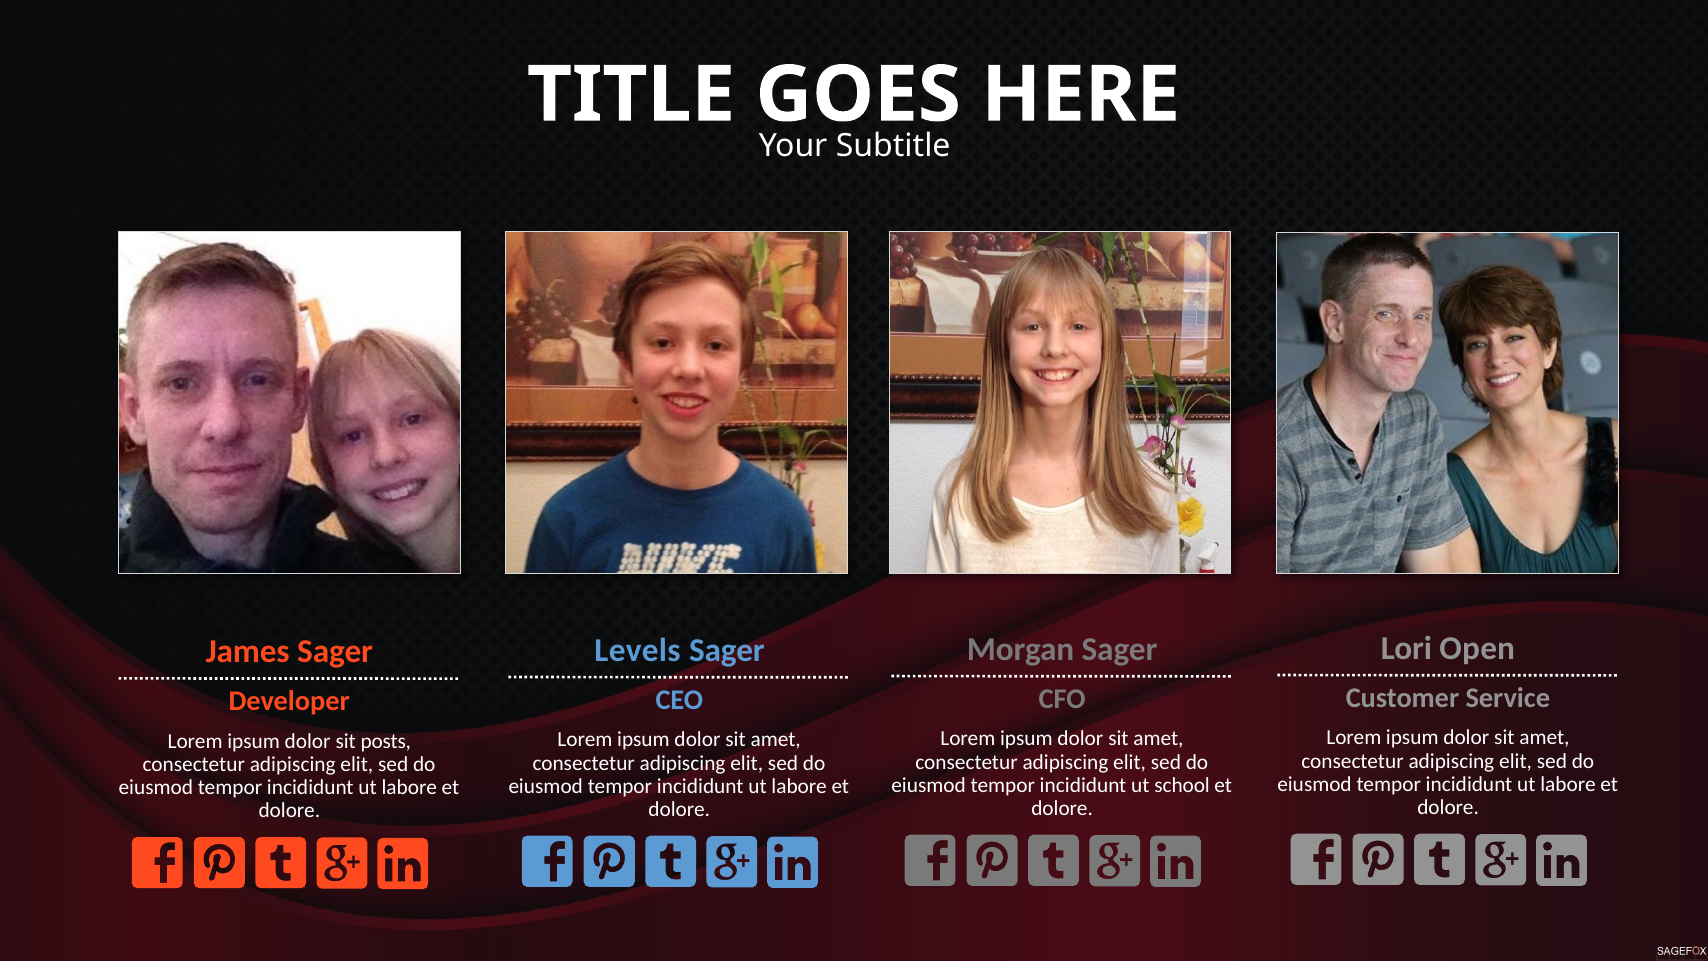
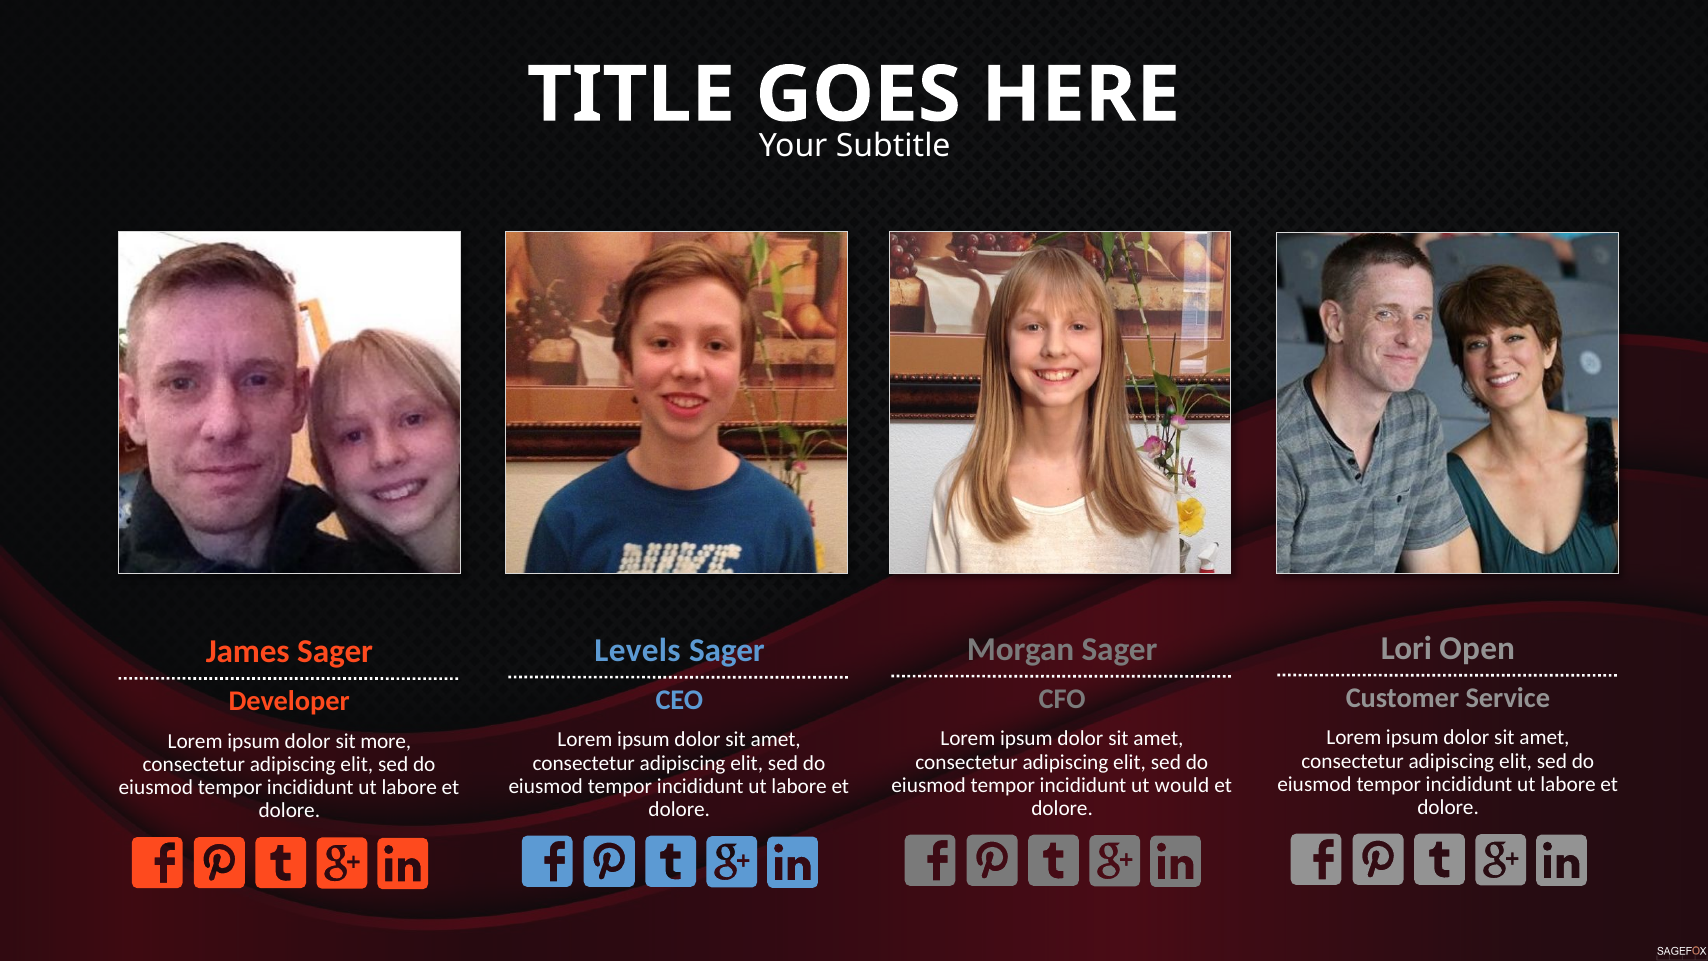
posts: posts -> more (386, 741)
school: school -> would (1182, 785)
